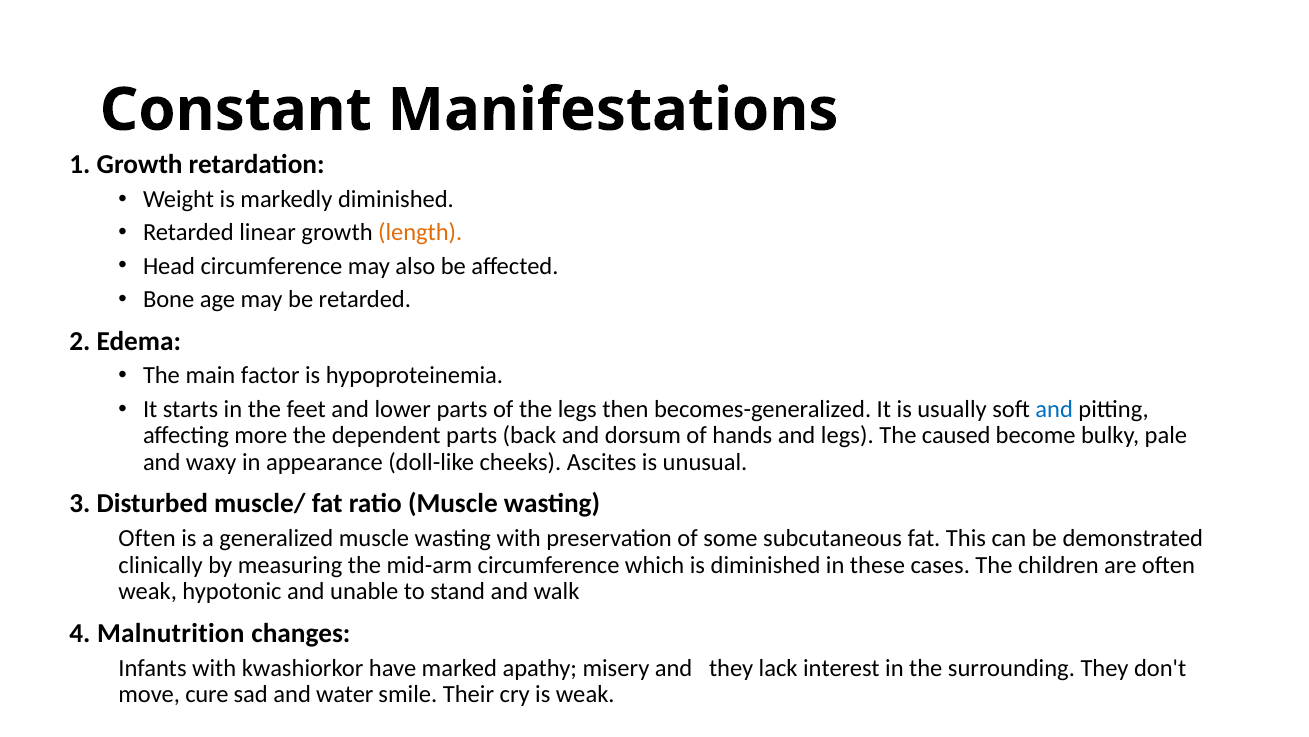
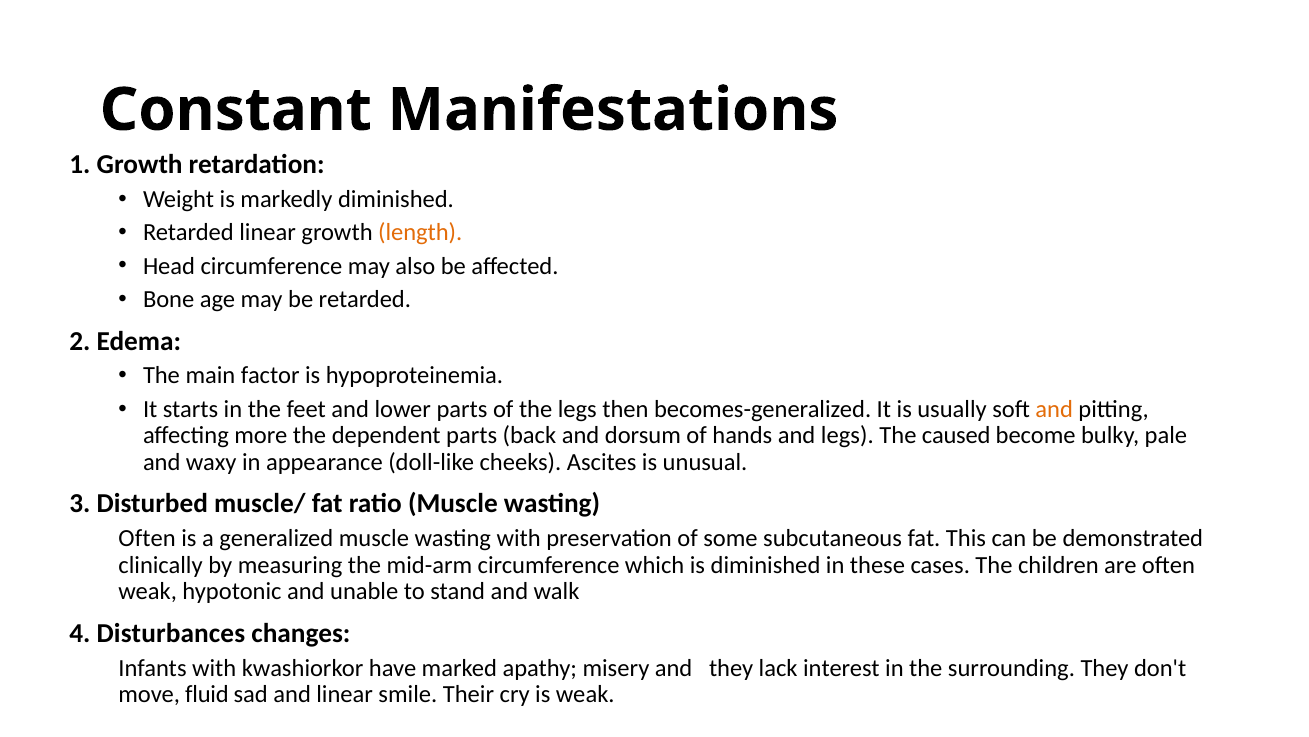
and colour: blue -> orange (1054, 409)
Malnutrition: Malnutrition -> Disturbances (171, 633)
cure: cure -> fluid (207, 694)
and water: water -> linear (345, 694)
